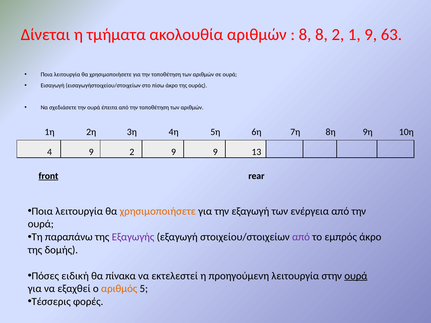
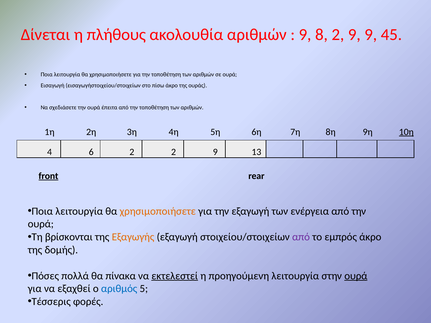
τμήματα: τμήματα -> πλήθους (116, 35)
8: 8 -> 9 (305, 35)
8 2 1: 1 -> 9 (354, 35)
63: 63 -> 45 (391, 35)
10η underline: none -> present (406, 132)
4 9: 9 -> 6 (91, 152)
2 9: 9 -> 2 (174, 152)
παραπάνω: παραπάνω -> βρίσκονται (69, 237)
Εξαγωγής colour: purple -> orange (133, 237)
ειδική: ειδική -> πολλά (75, 276)
εκτελεστεί underline: none -> present (175, 276)
αριθμός colour: orange -> blue (119, 289)
